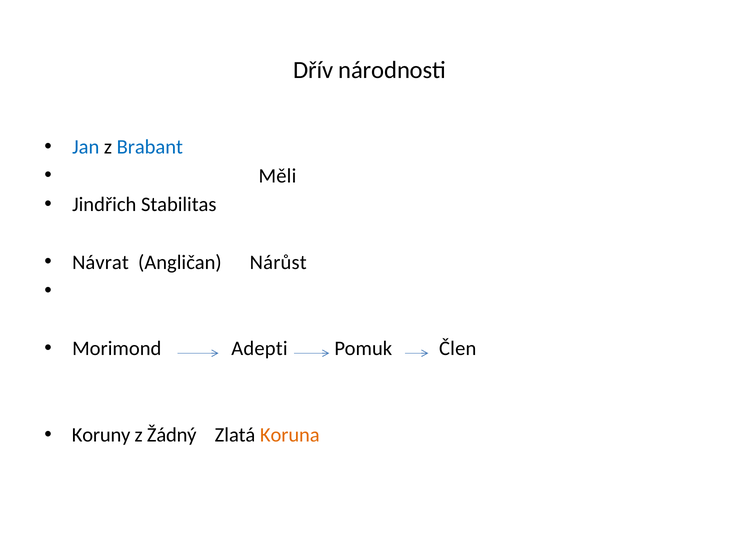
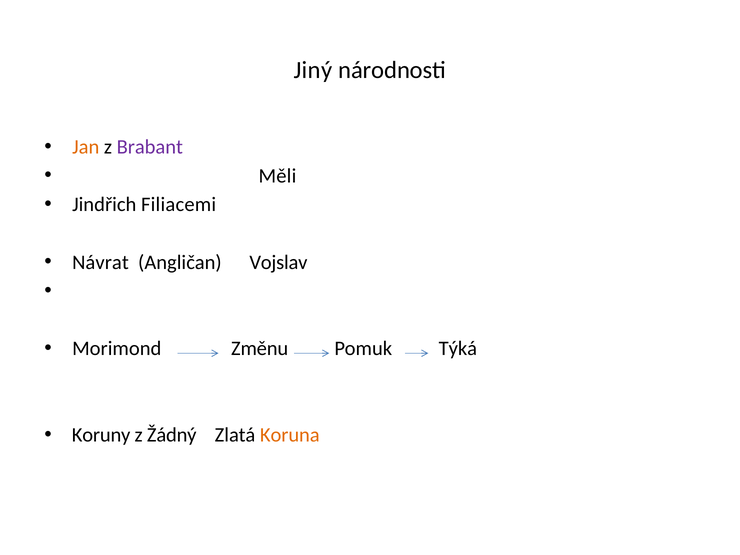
Dřív: Dřív -> Jiný (313, 70)
Jan colour: blue -> orange (86, 147)
Brabant colour: blue -> purple (150, 147)
Stabilitas: Stabilitas -> Filiacemi (179, 205)
Nárůst: Nárůst -> Vojslav (278, 262)
Adepti: Adepti -> Změnu (260, 349)
Člen: Člen -> Týká (458, 349)
